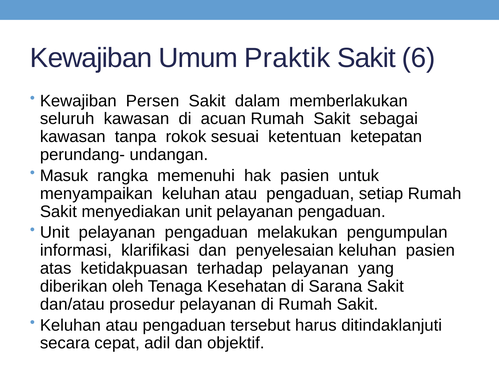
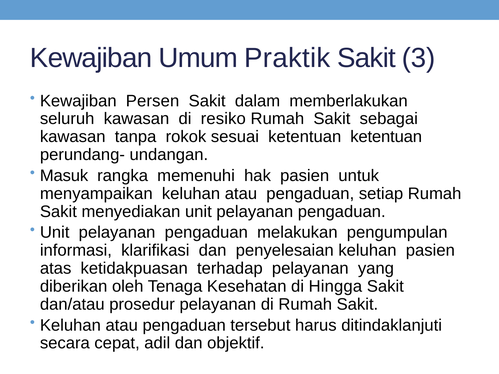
6: 6 -> 3 (419, 58)
acuan: acuan -> resiko (223, 119)
ketentuan ketepatan: ketepatan -> ketentuan (386, 137)
Sarana: Sarana -> Hingga (335, 287)
